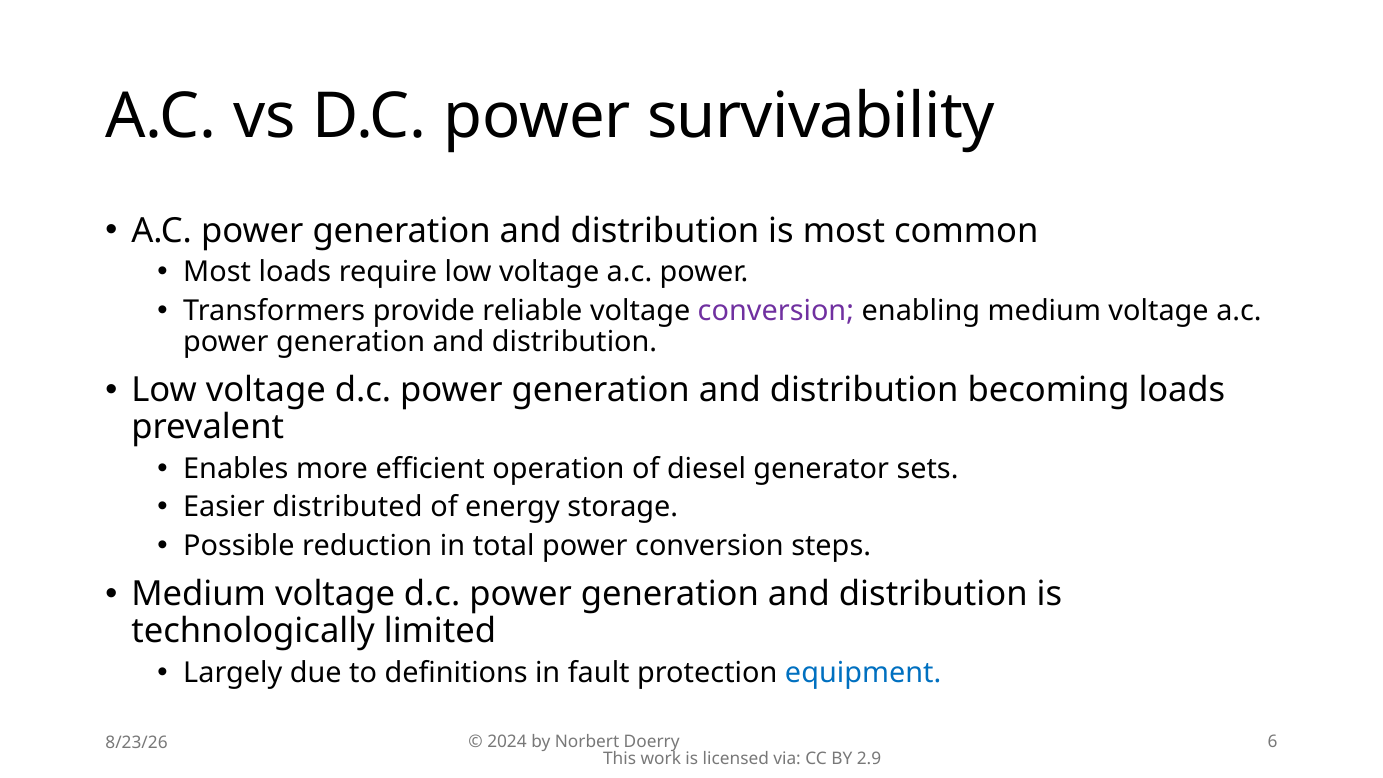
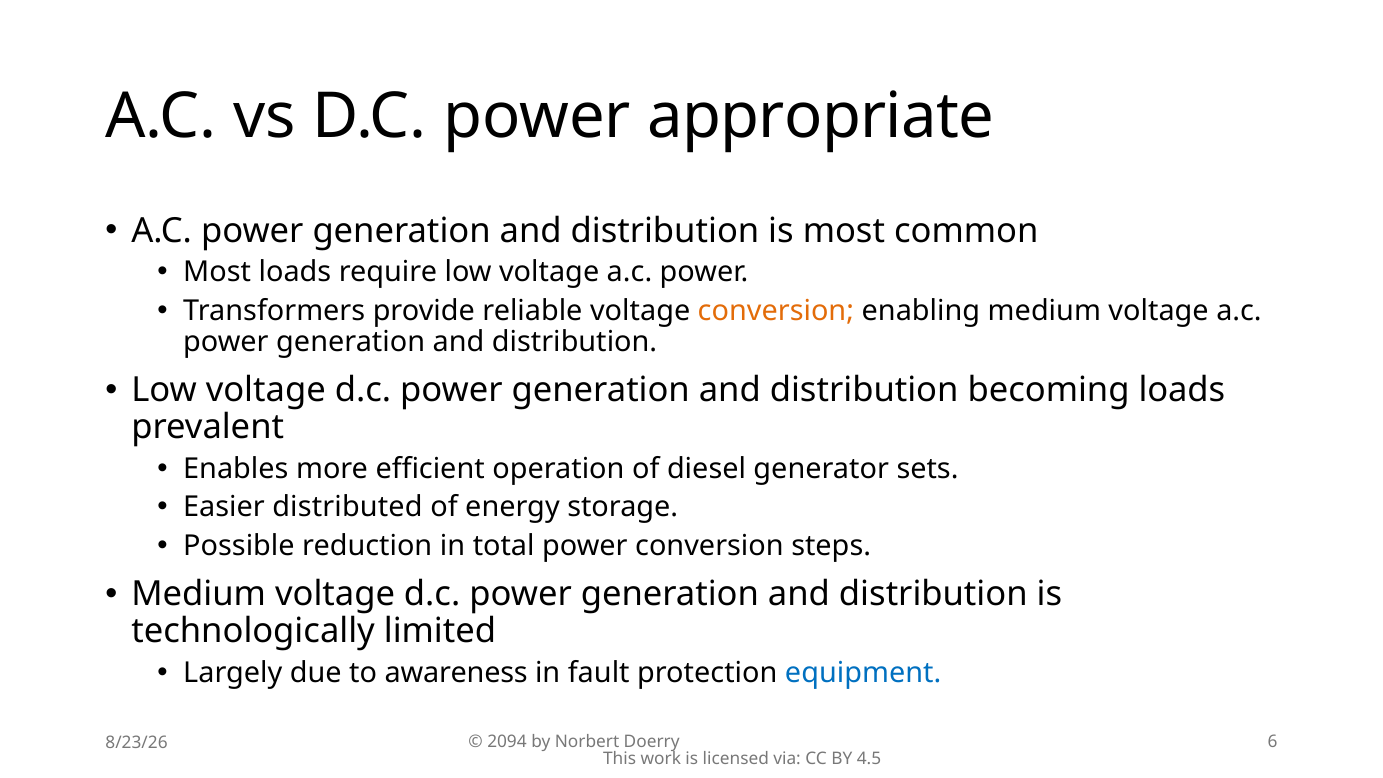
survivability: survivability -> appropriate (821, 116)
conversion colour: purple -> orange (776, 310)
definitions: definitions -> awareness (456, 673)
2024: 2024 -> 2094 (507, 742)
2.9: 2.9 -> 4.5 (869, 759)
